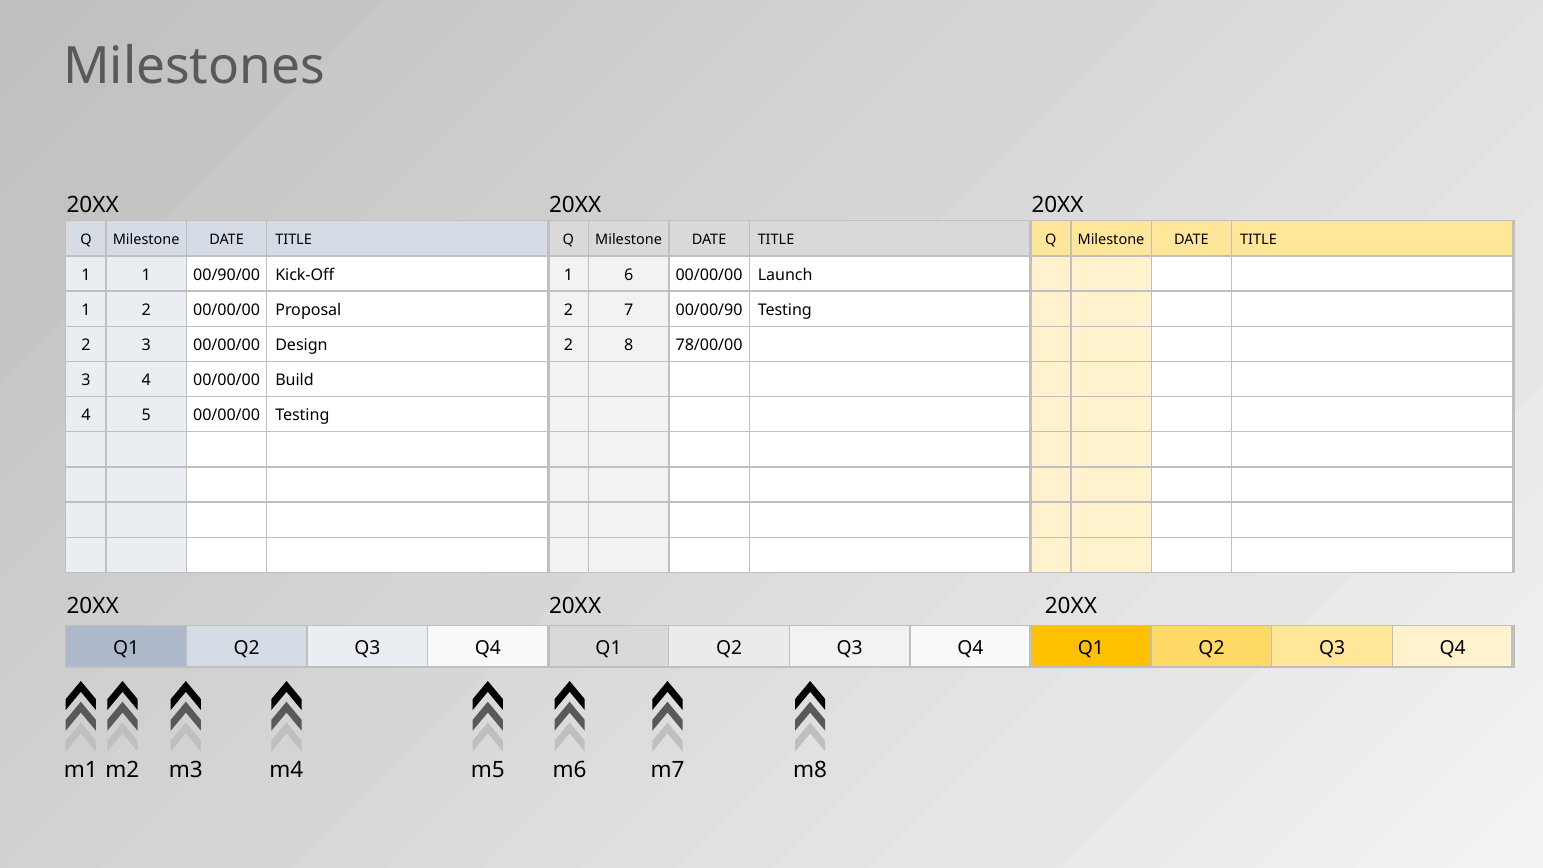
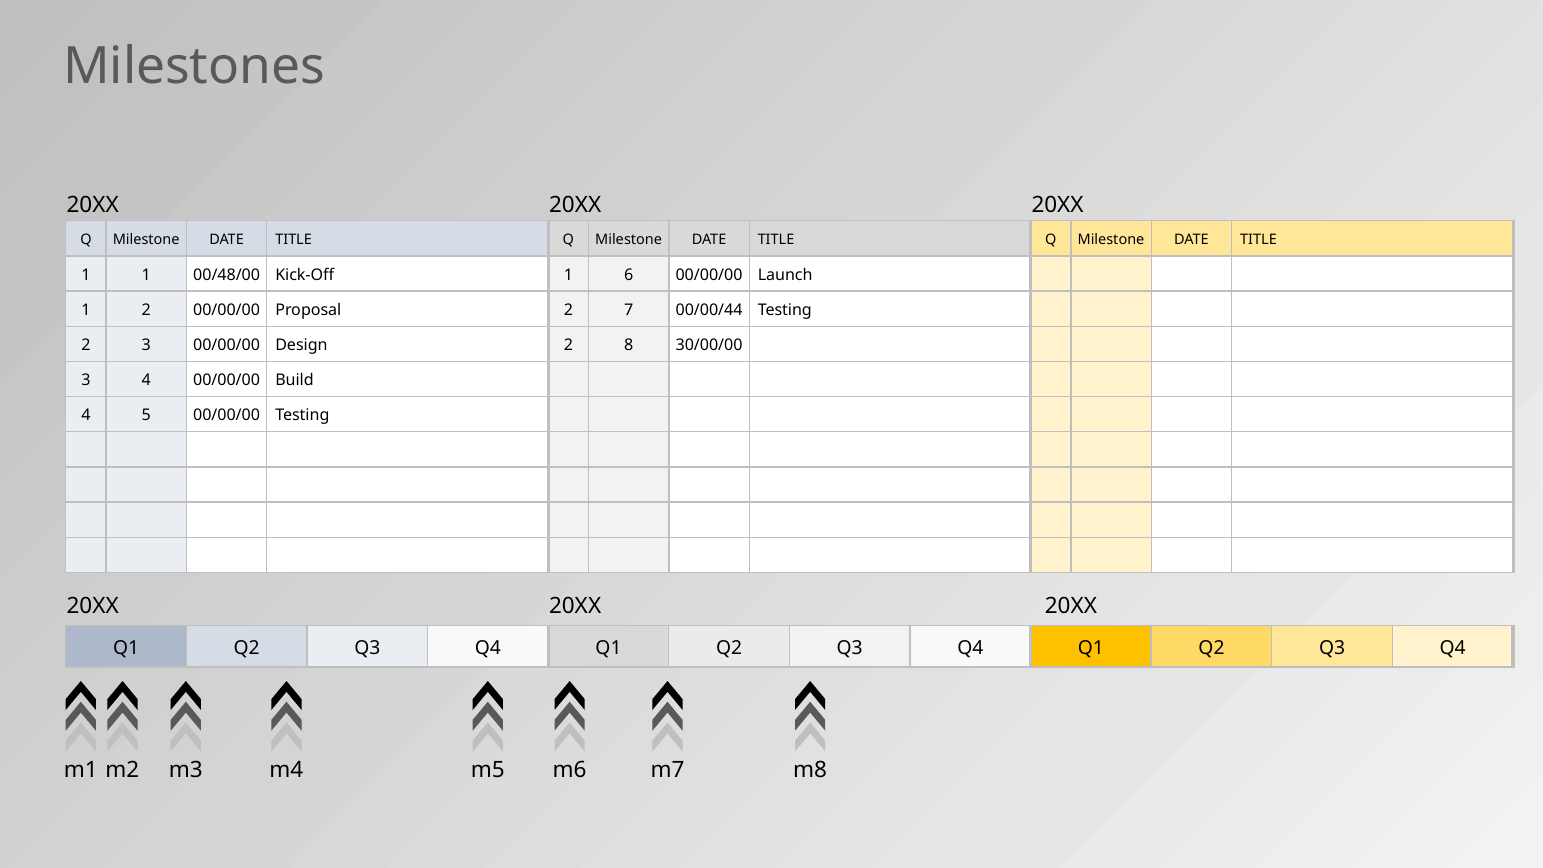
00/90/00: 00/90/00 -> 00/48/00 (227, 275)
00/00/90: 00/00/90 -> 00/00/44 (709, 310)
78/00/00: 78/00/00 -> 30/00/00 (709, 345)
